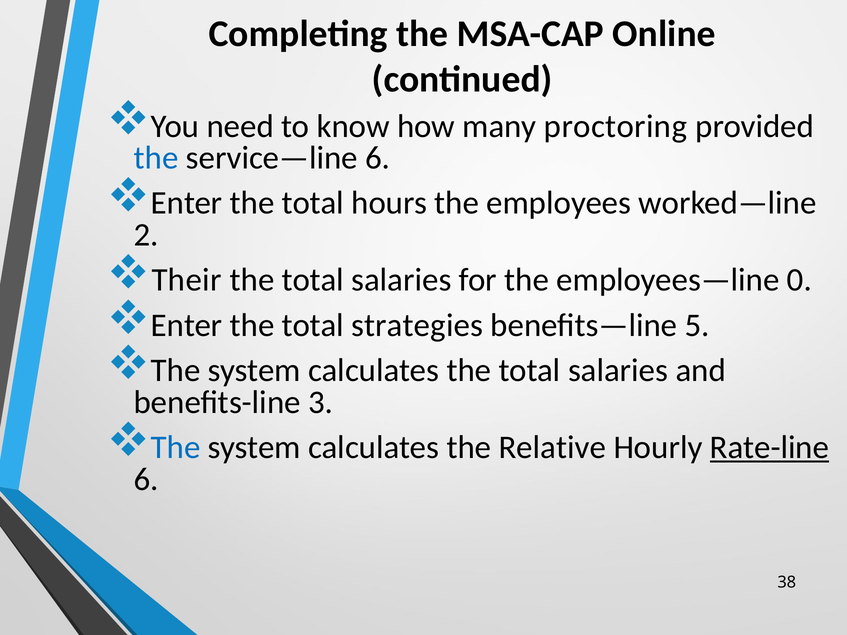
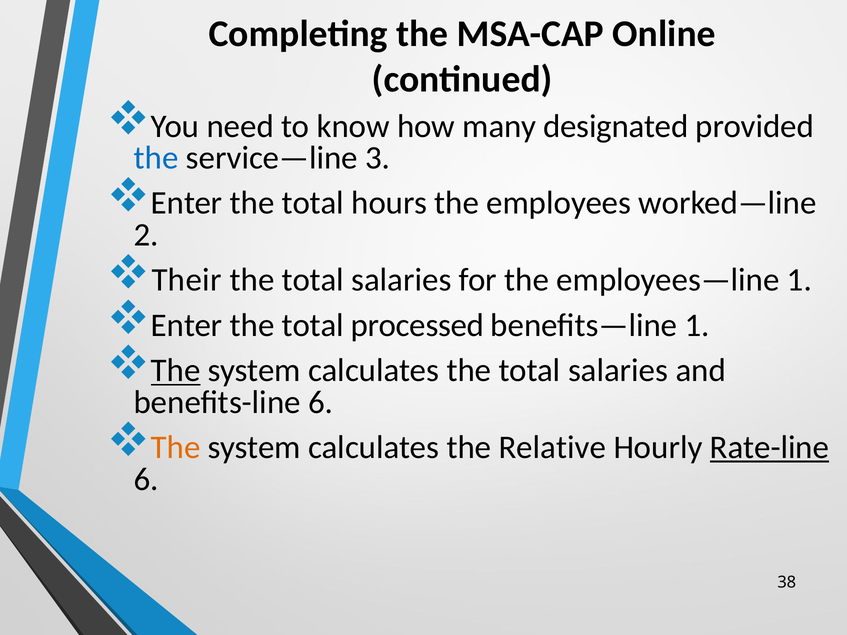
proctoring: proctoring -> designated (616, 126)
service—line 6: 6 -> 3 (378, 158)
employees—line 0: 0 -> 1 (799, 280)
strategies: strategies -> processed (417, 325)
benefits—line 5: 5 -> 1 (697, 325)
The underline: none -> present (176, 371)
benefits-line 3: 3 -> 6 (321, 402)
The colour: blue -> orange (176, 448)
